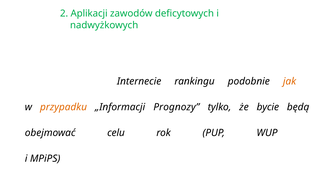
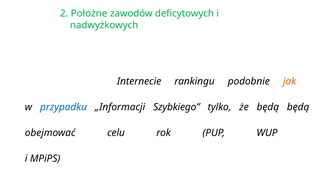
Aplikacji: Aplikacji -> Położne (89, 13)
przypadku colour: orange -> blue (64, 107)
Prognozy: Prognozy -> Szybkiego (177, 107)
że bycie: bycie -> będą (268, 107)
